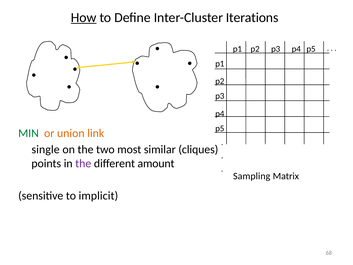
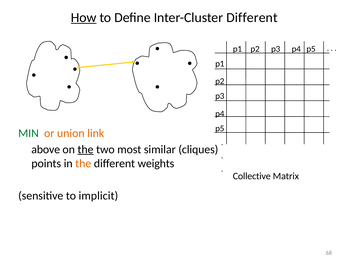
Inter-Cluster Iterations: Iterations -> Different (252, 17)
single: single -> above (46, 149)
the underline: none -> present (86, 149)
the colour: purple -> orange (83, 163)
amount: amount -> weights (156, 163)
Sampling: Sampling -> Collective (252, 176)
